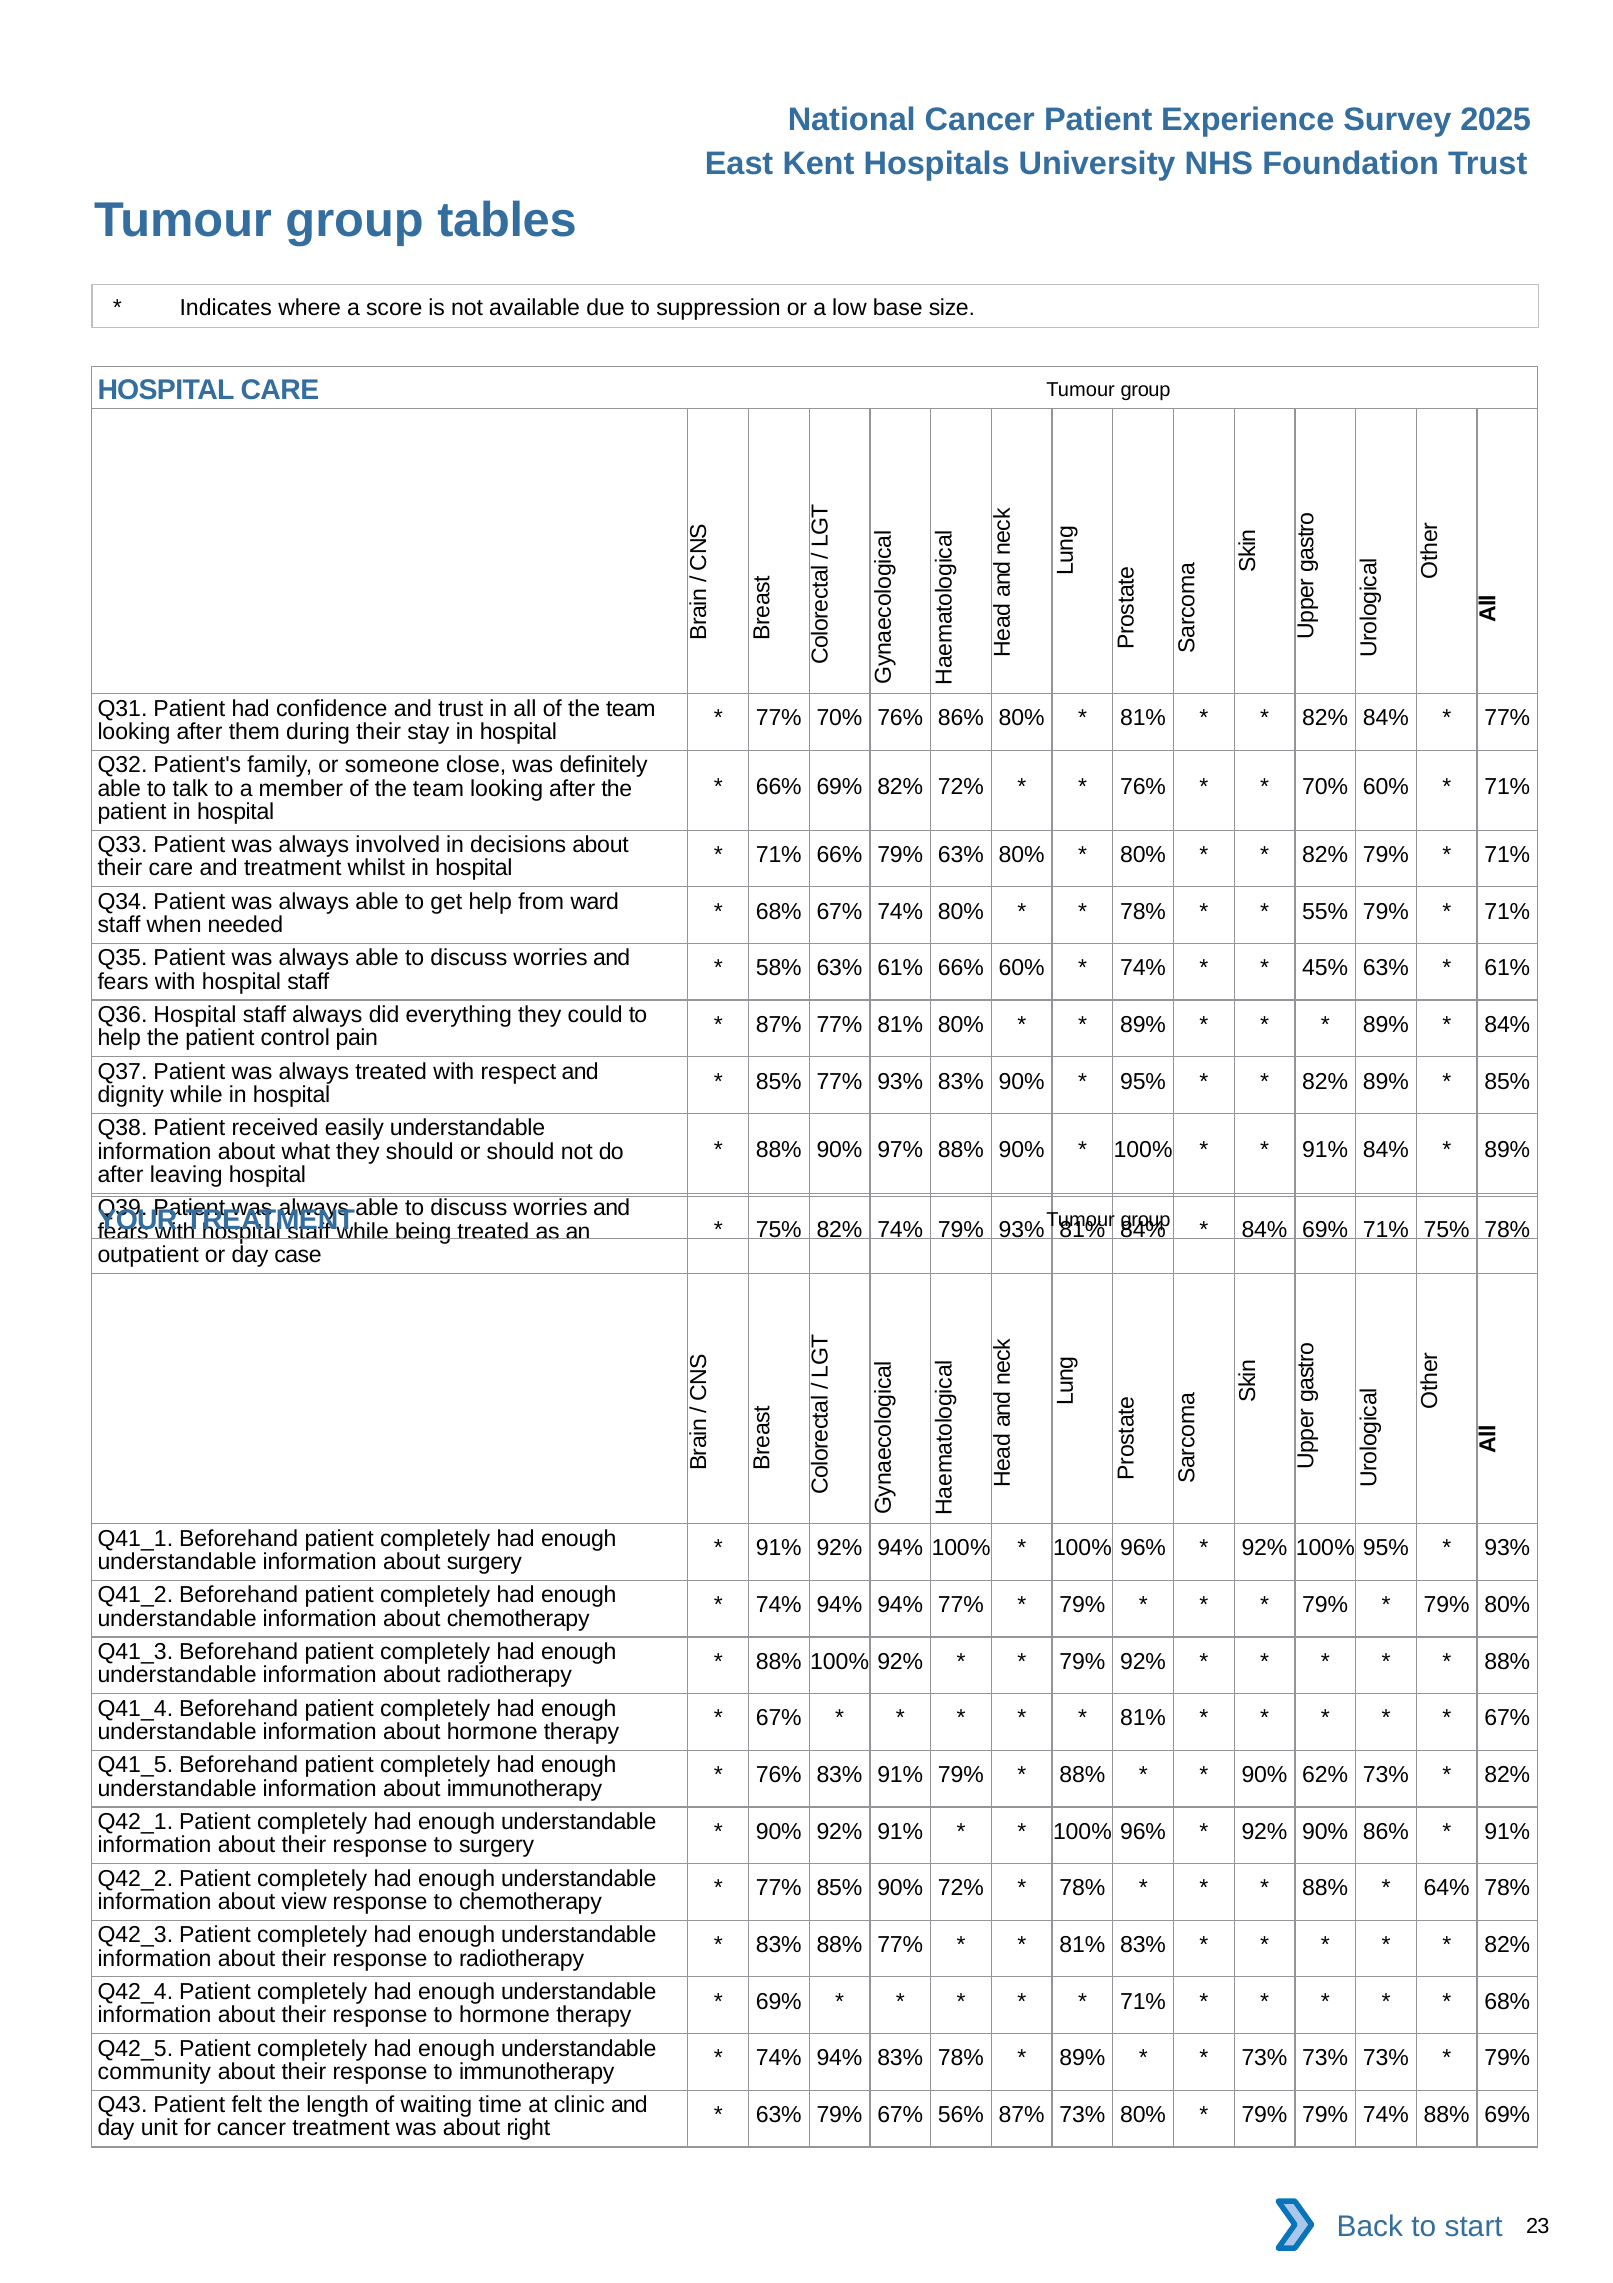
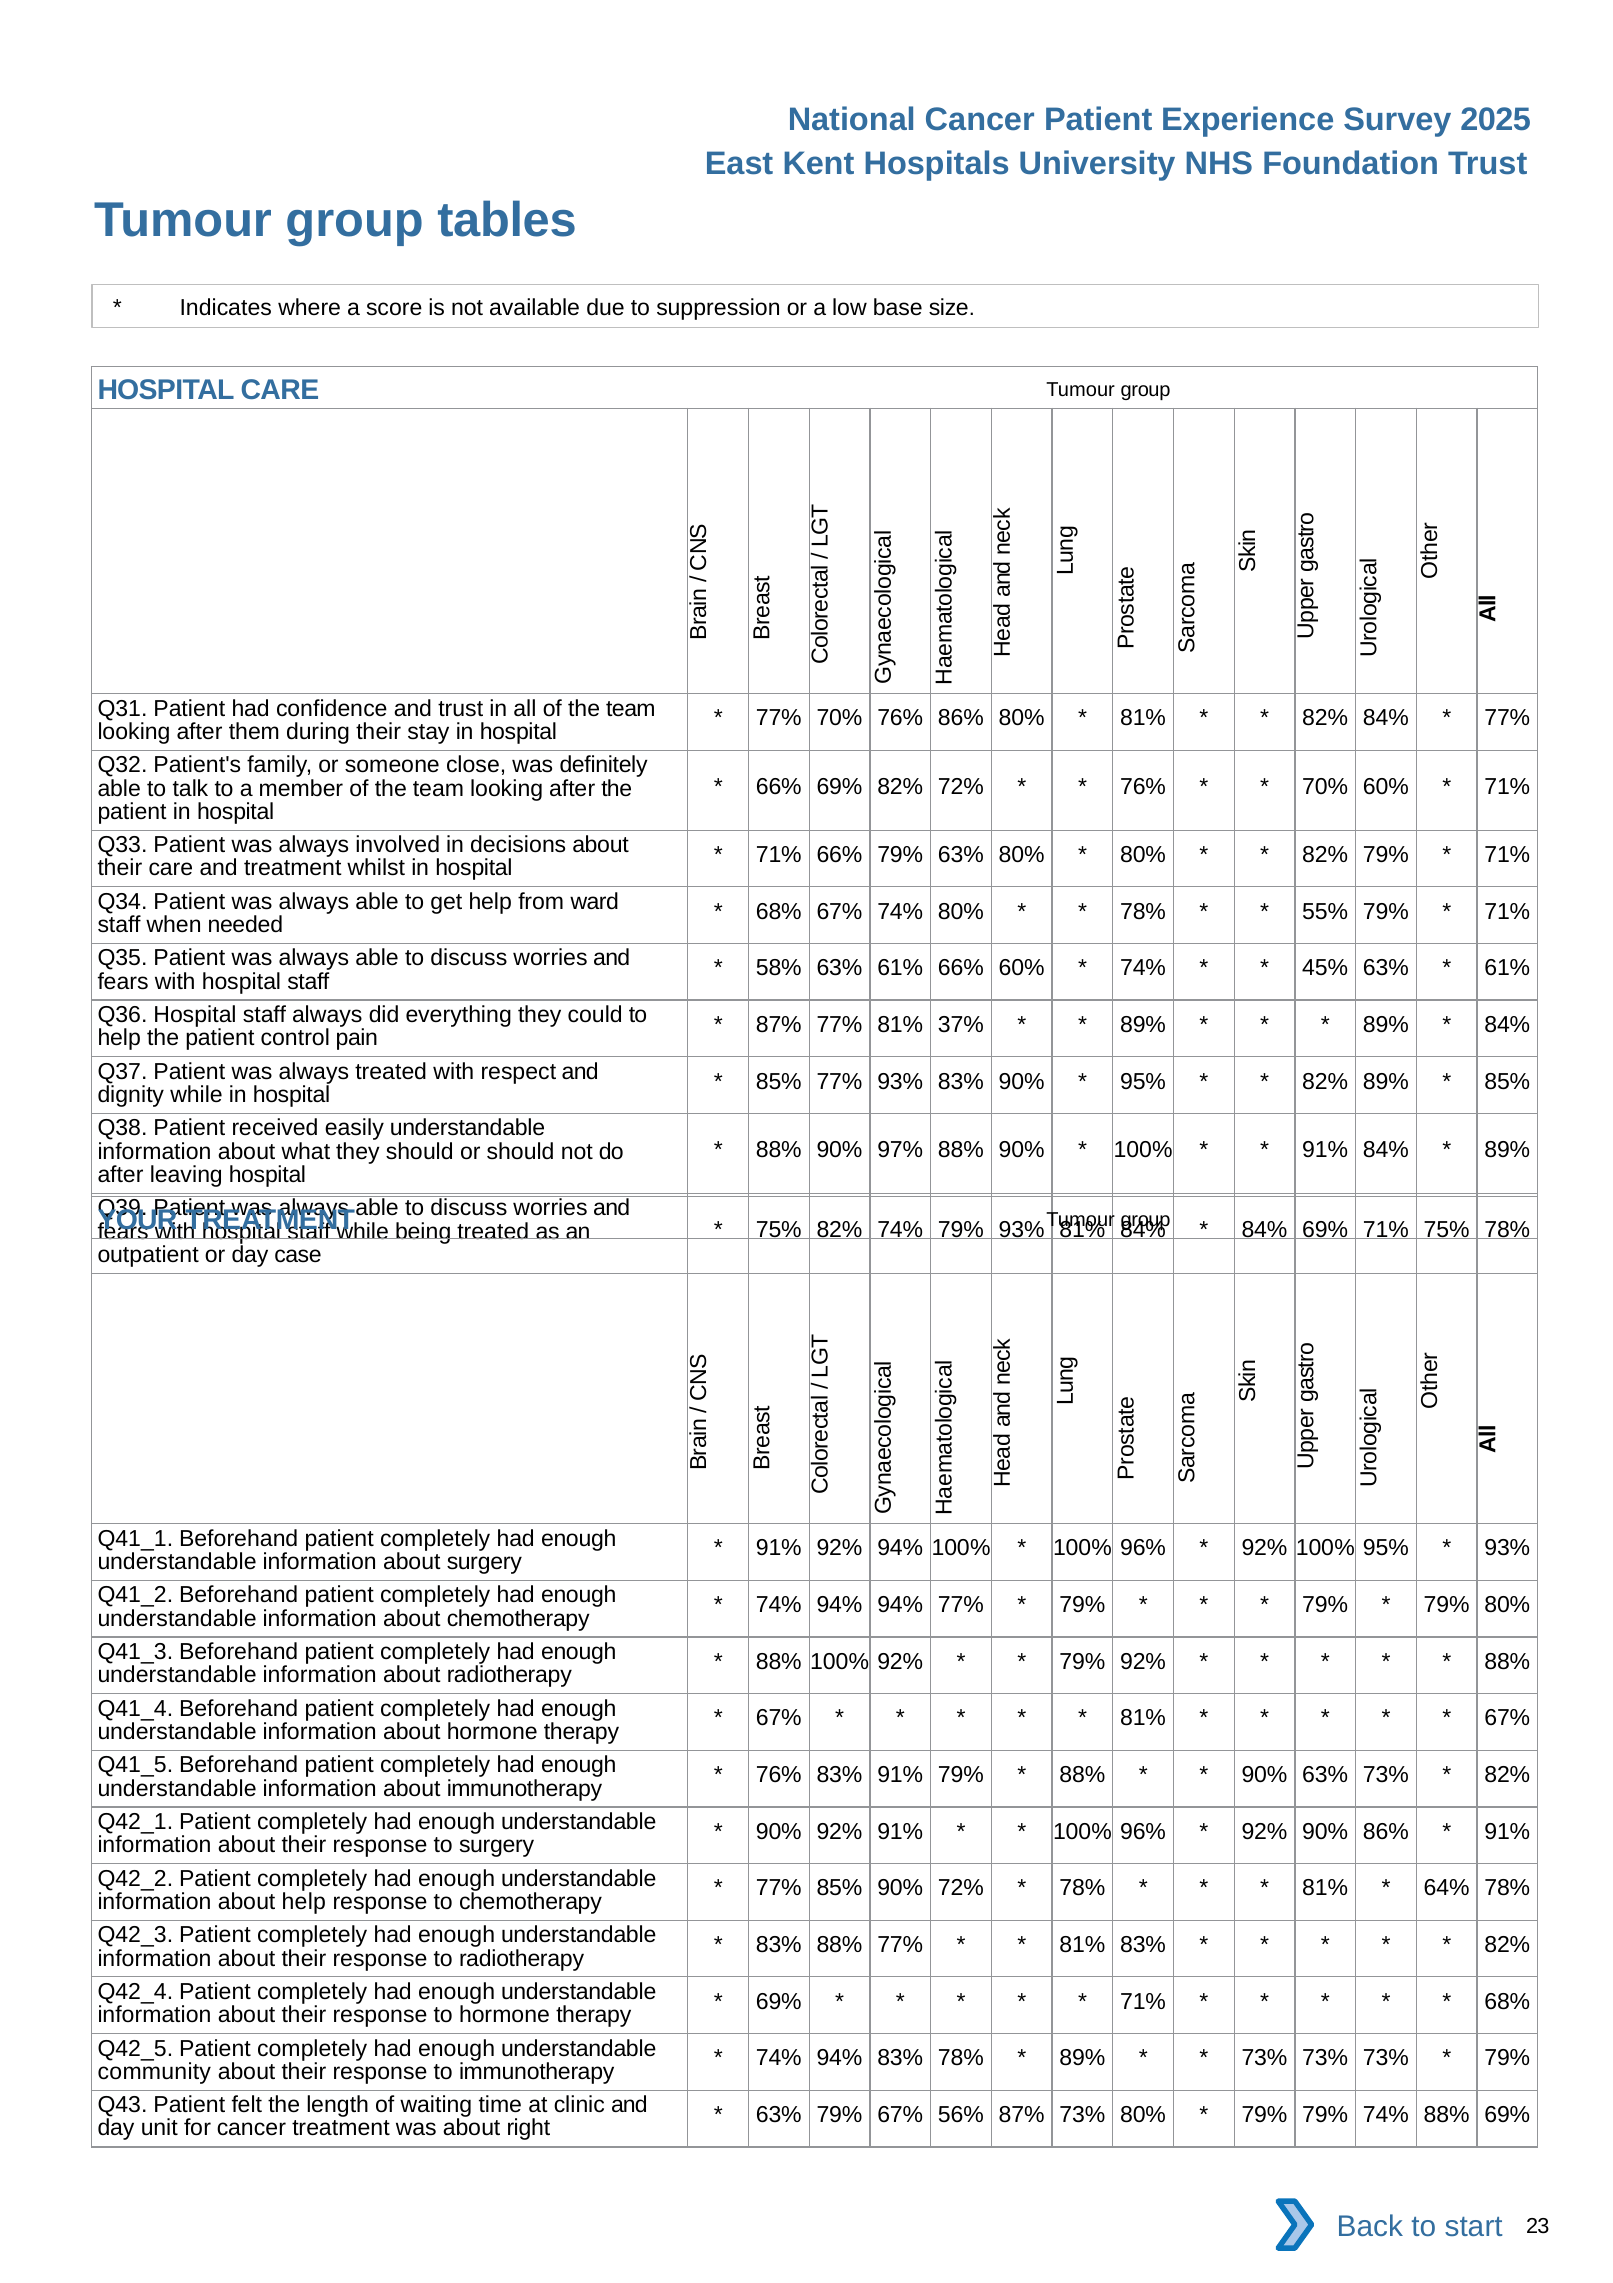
81% 80%: 80% -> 37% (961, 1025)
90% 62%: 62% -> 63% (1325, 1775)
88%: 88% -> 81% (1325, 1888)
about view: view -> help (304, 1901)
